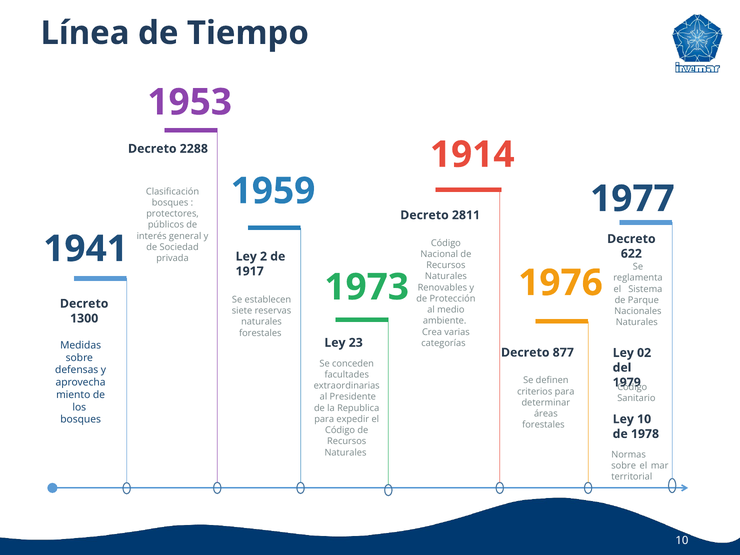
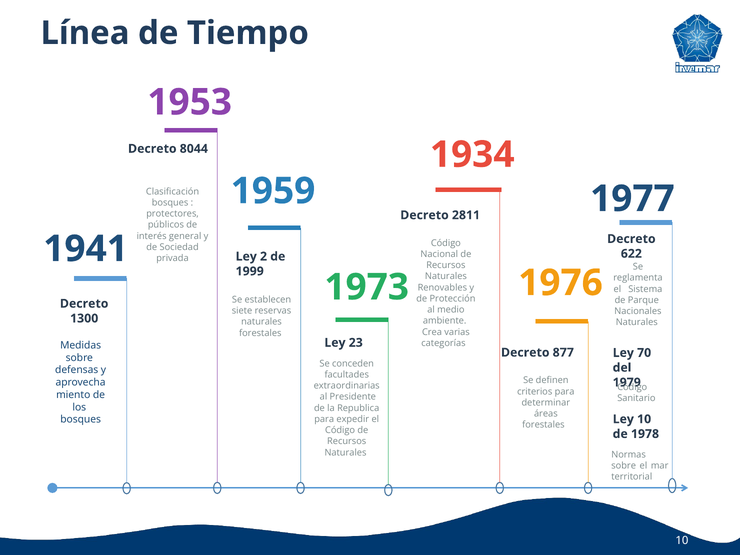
1914: 1914 -> 1934 (472, 155)
2288: 2288 -> 8044 (194, 149)
1917: 1917 -> 1999 (250, 271)
02: 02 -> 70 (644, 353)
